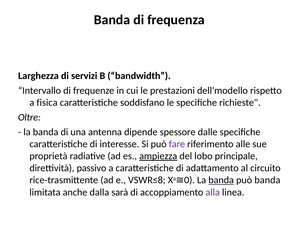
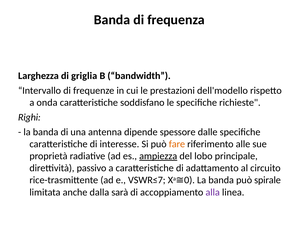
servizi: servizi -> griglia (84, 76)
fisica: fisica -> onda (47, 103)
Oltre: Oltre -> Righi (29, 117)
fare colour: purple -> orange (177, 144)
VSWR≤8: VSWR≤8 -> VSWR≤7 (147, 181)
banda underline: present -> none (221, 181)
può banda: banda -> spirale (267, 181)
